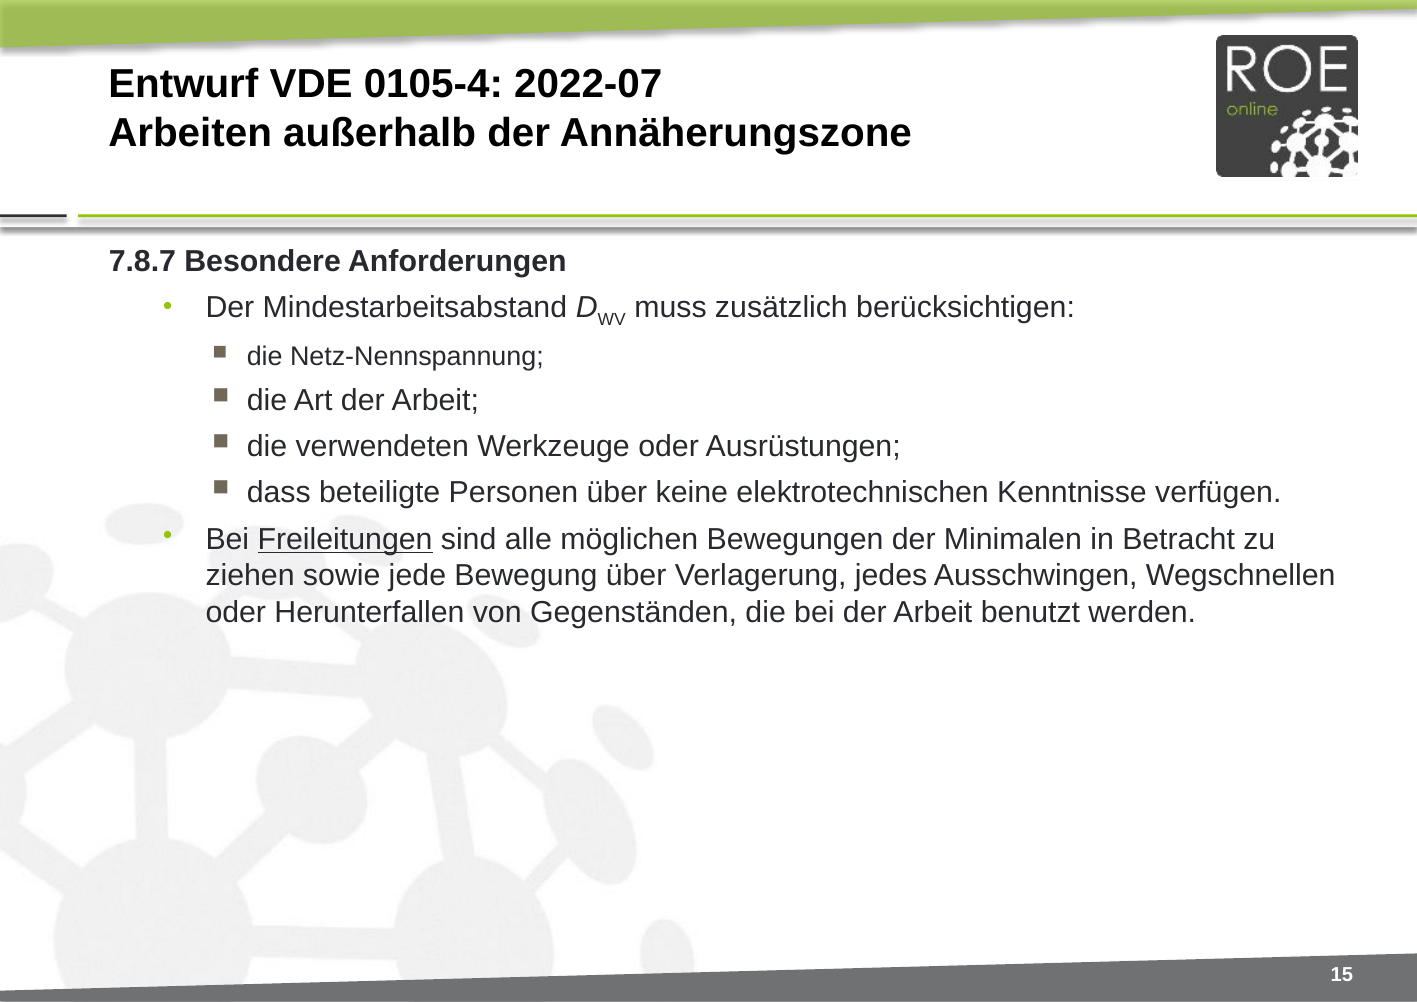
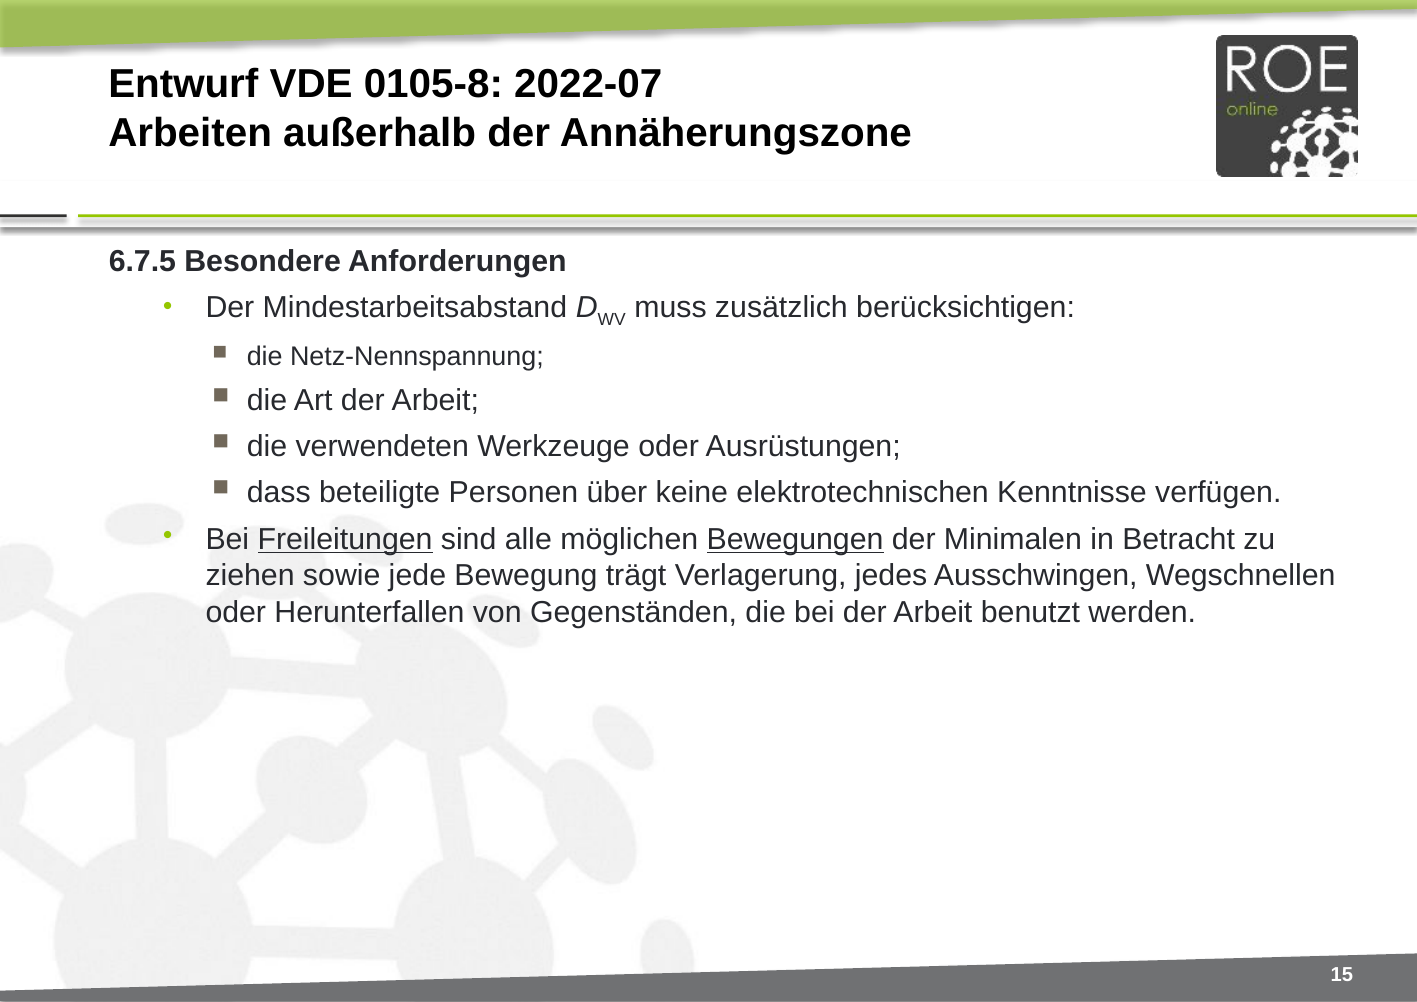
0105-4: 0105-4 -> 0105-8 (433, 84)
7.8.7: 7.8.7 -> 6.7.5 (142, 261)
Bewegungen underline: none -> present (795, 539)
Bewegung über: über -> trägt (636, 576)
